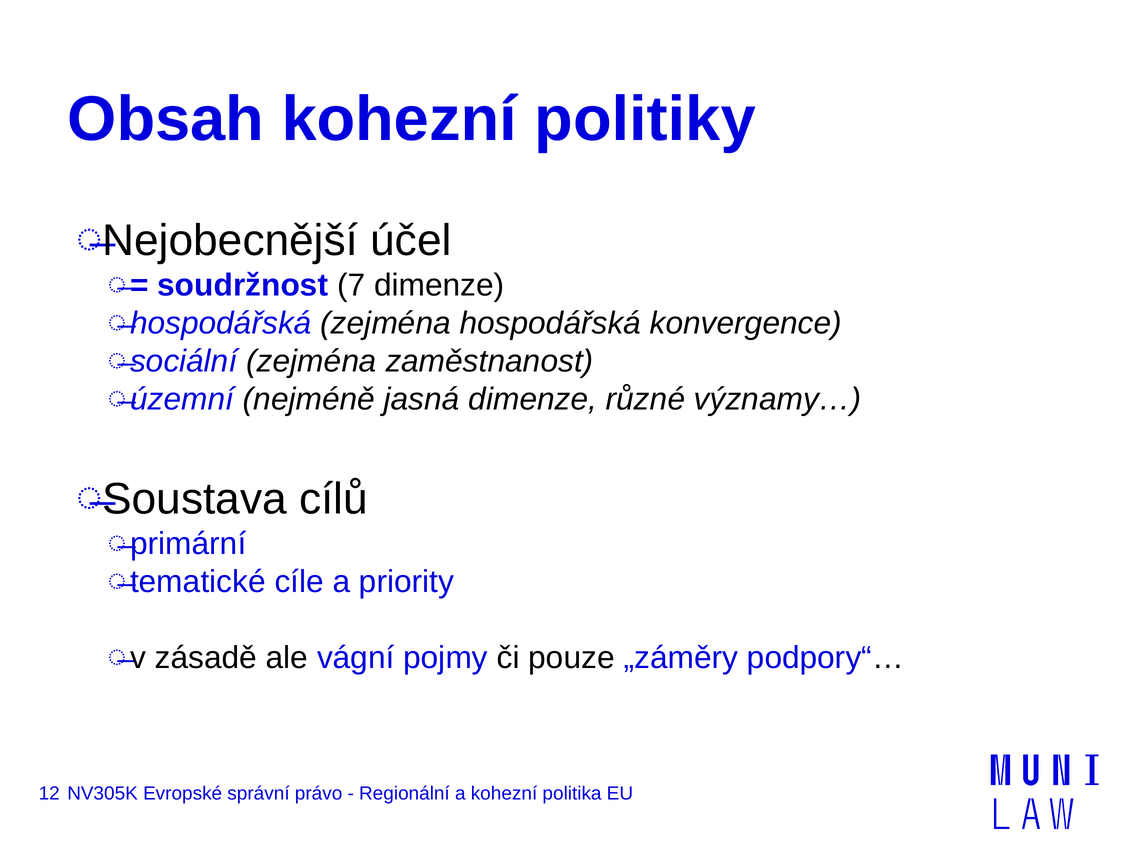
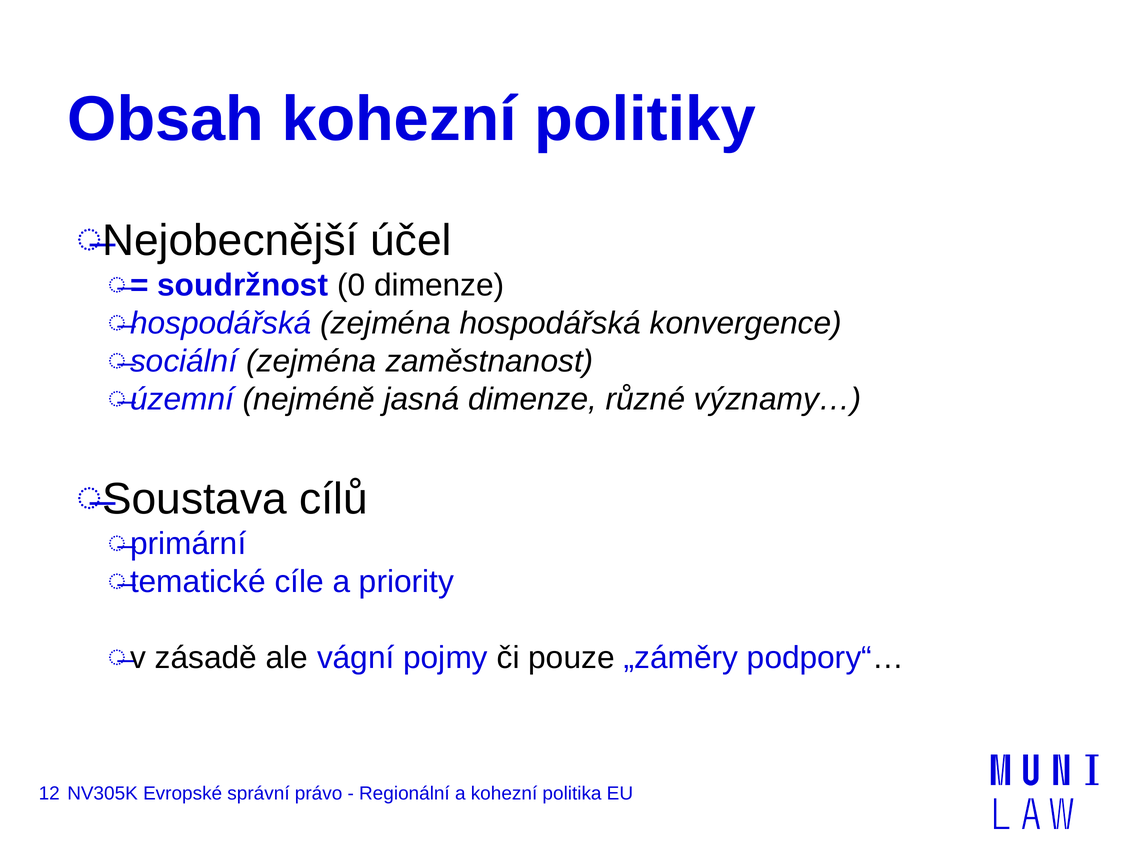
7: 7 -> 0 (351, 285)
